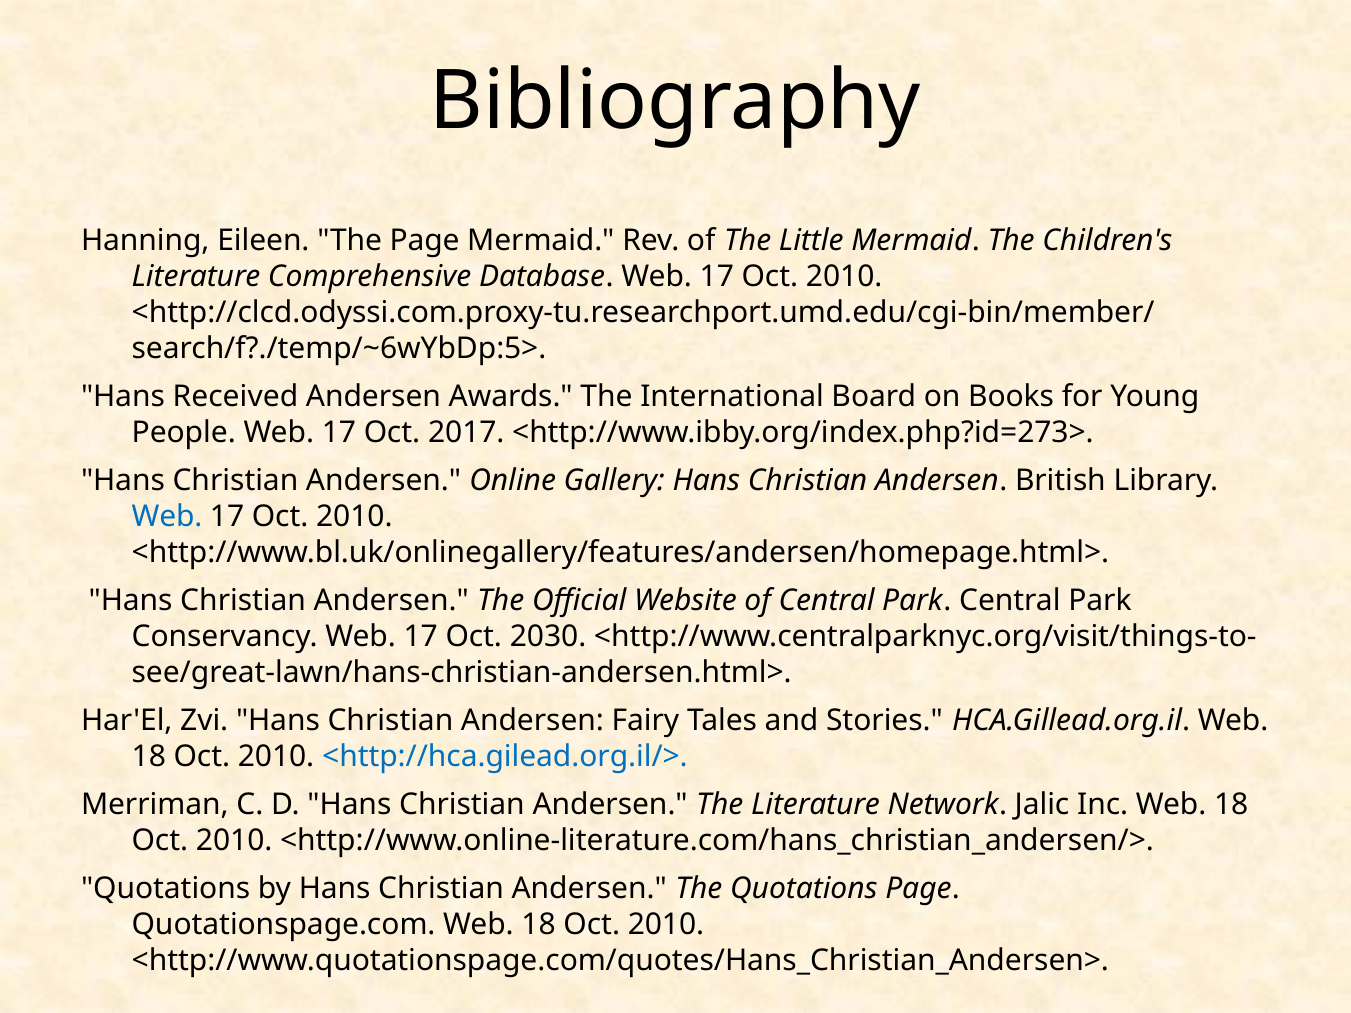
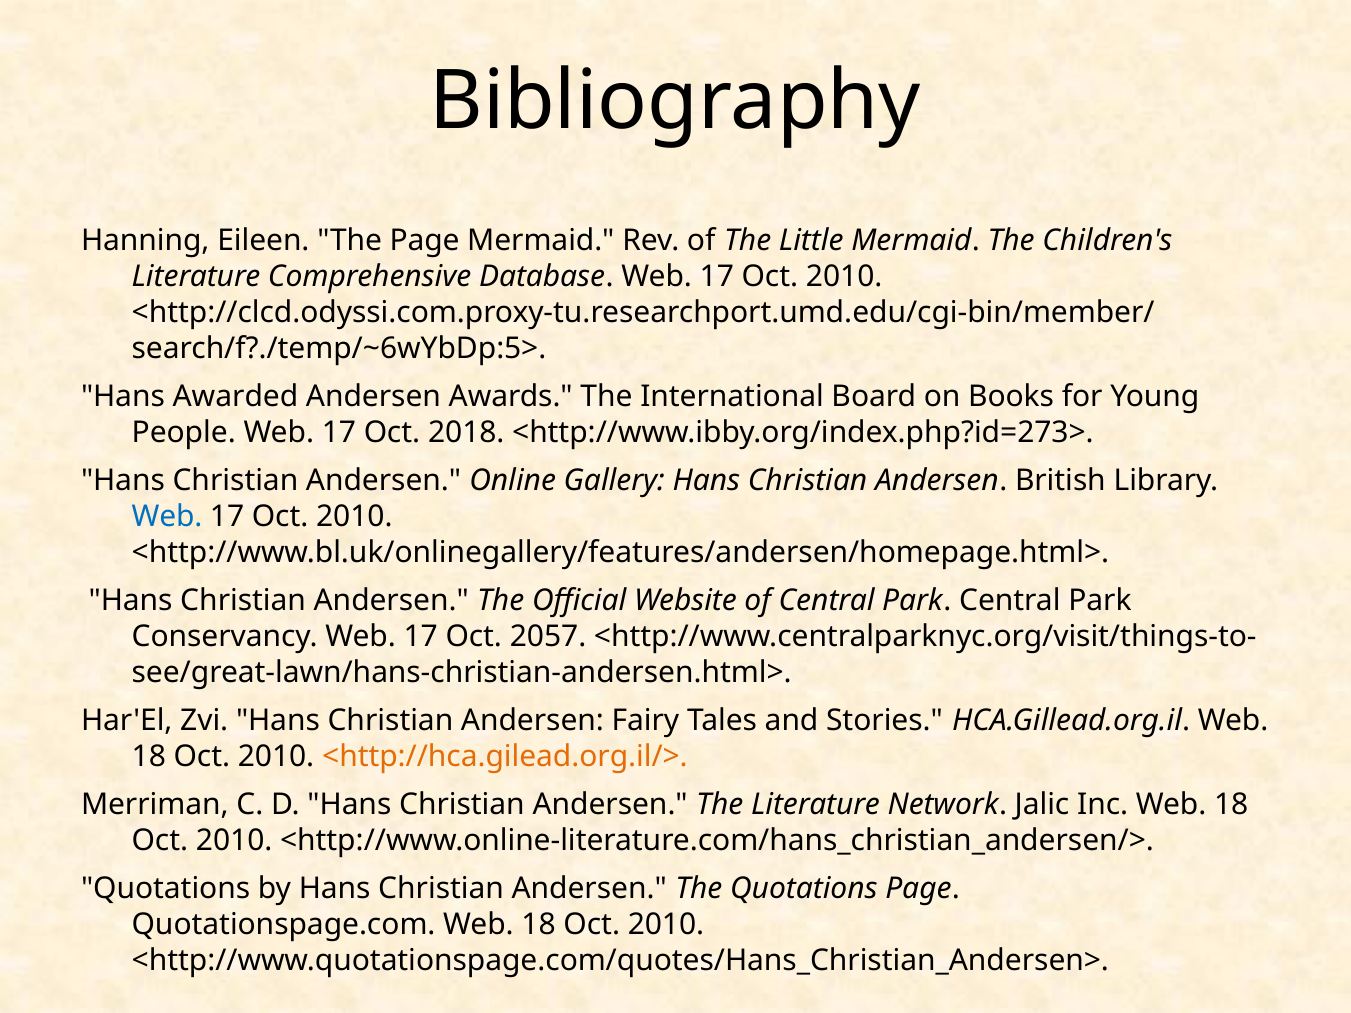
Received: Received -> Awarded (235, 397)
2017: 2017 -> 2018 (466, 433)
2030: 2030 -> 2057 (548, 637)
<http://hca.gilead.org.il/> colour: blue -> orange (505, 757)
